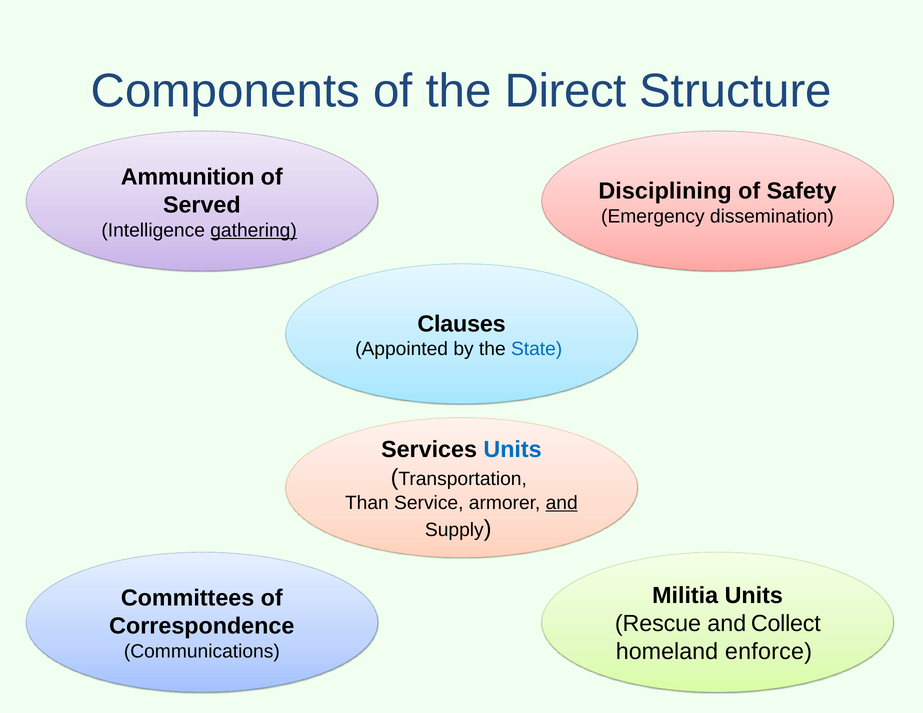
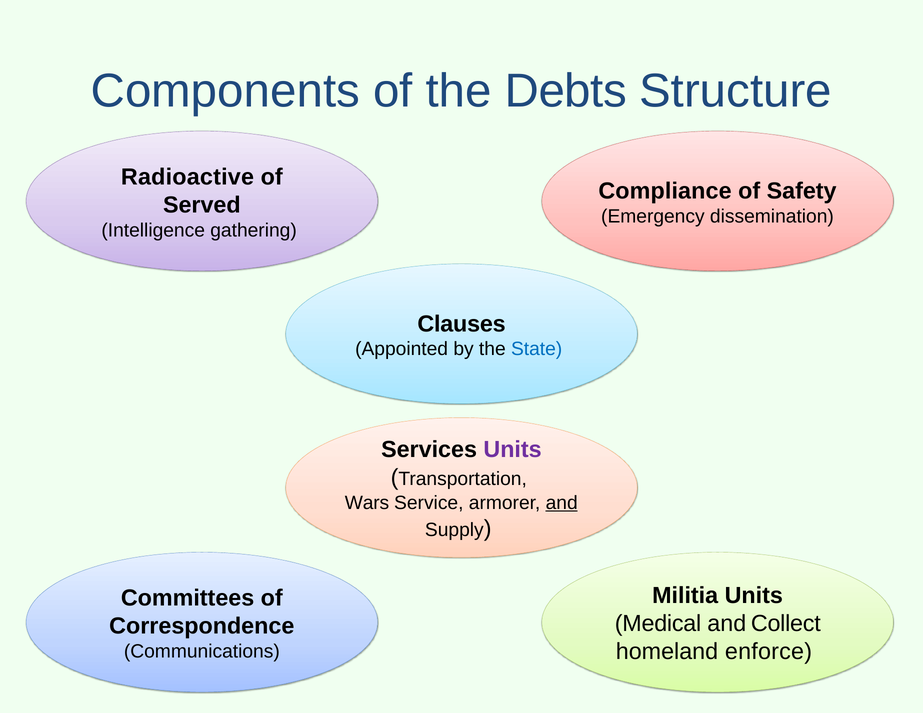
Direct: Direct -> Debts (566, 91)
Ammunition: Ammunition -> Radioactive (187, 177)
Disciplining: Disciplining -> Compliance (665, 191)
gathering underline: present -> none (254, 230)
Units colour: blue -> purple (513, 450)
Than: Than -> Wars (367, 503)
Rescue: Rescue -> Medical (658, 624)
